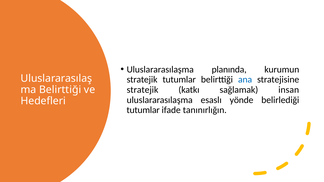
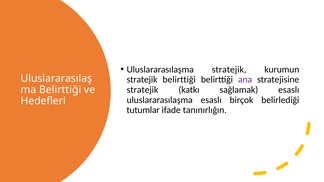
Uluslararasılaşma planında: planında -> stratejik (229, 69)
stratejik tutumlar: tutumlar -> belirttiği (179, 80)
ana colour: blue -> purple (245, 80)
sağlamak insan: insan -> esaslı (289, 90)
yönde: yönde -> birçok (242, 100)
